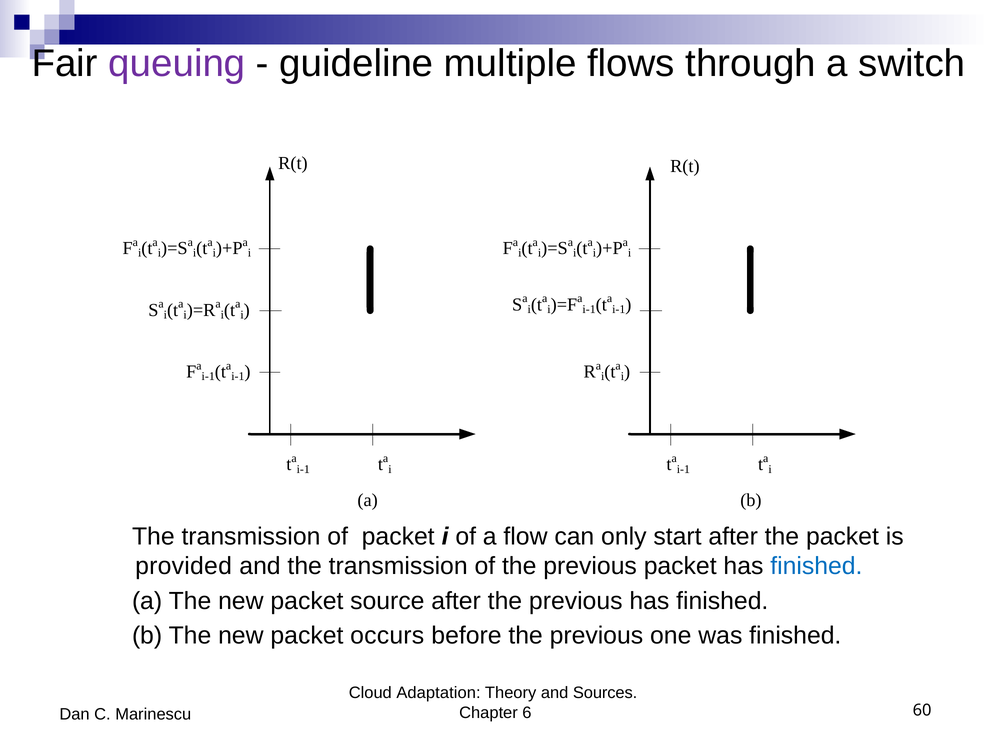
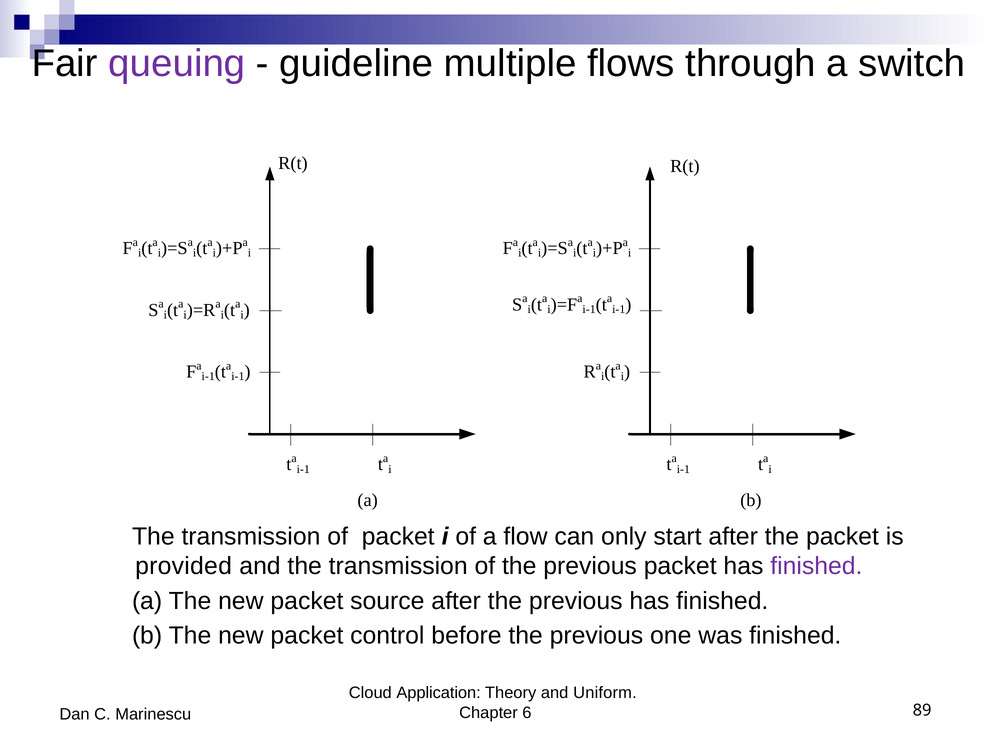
finished colour: blue -> purple (816, 566)
occurs: occurs -> control (387, 636)
Adaptation: Adaptation -> Application (439, 693)
Sources: Sources -> Uniform (605, 693)
60: 60 -> 89 (922, 710)
